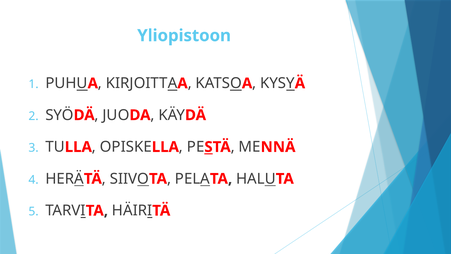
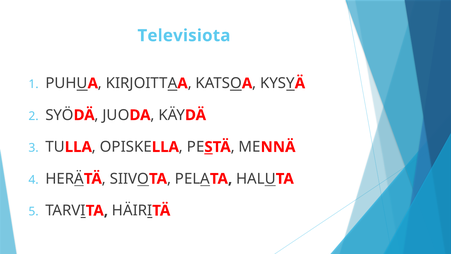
Yliopistoon: Yliopistoon -> Televisiota (184, 36)
